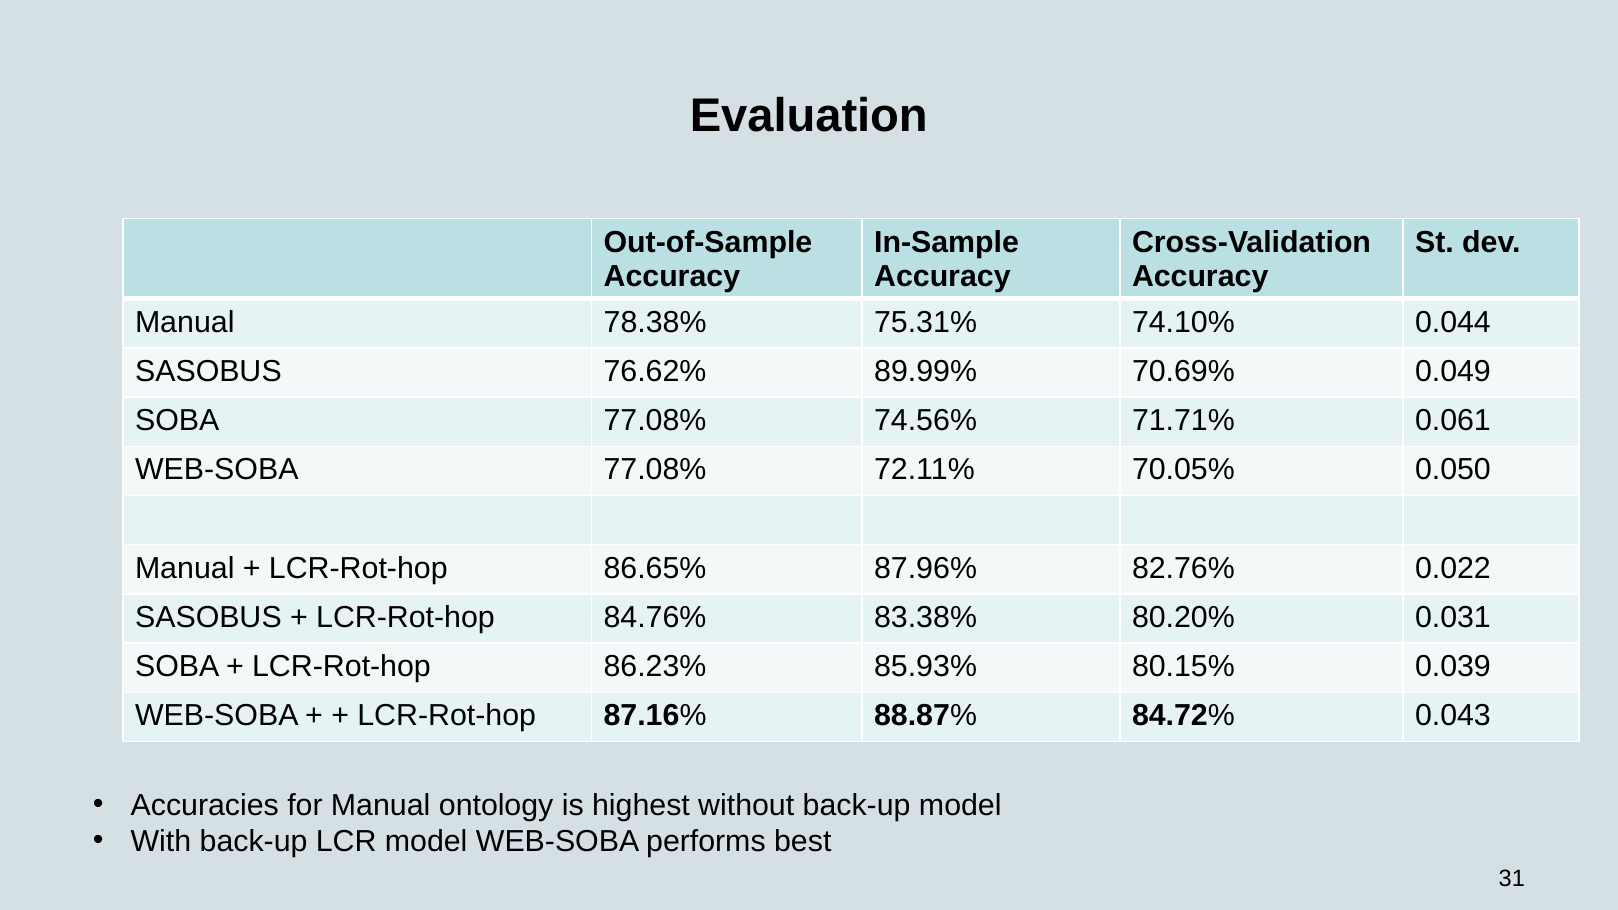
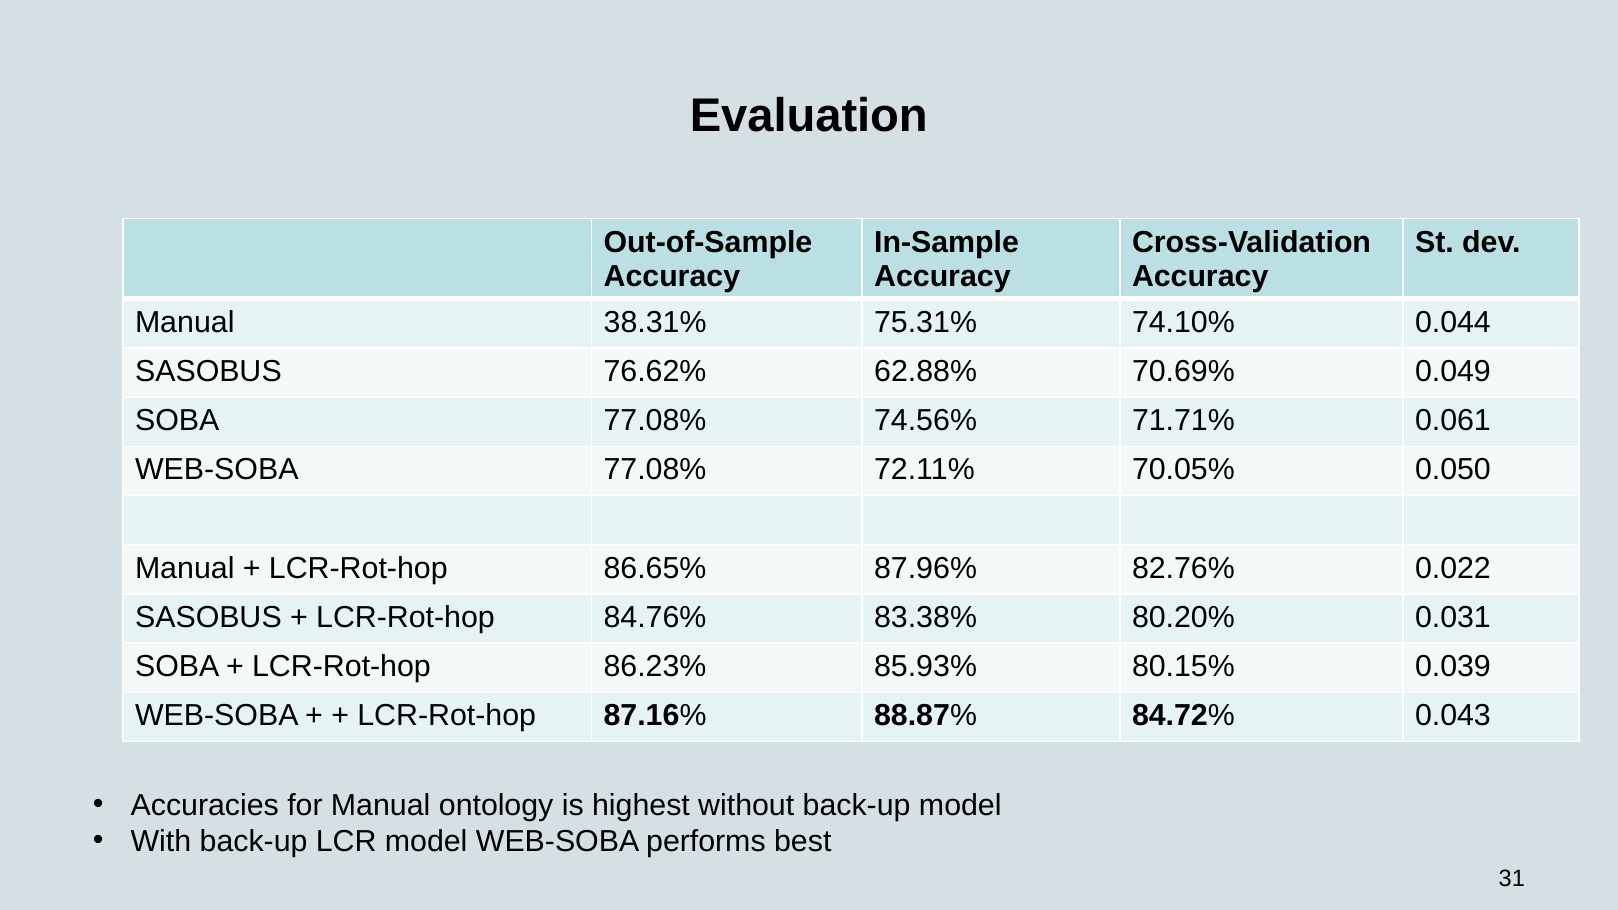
78.38%: 78.38% -> 38.31% (655, 322)
89.99%: 89.99% -> 62.88% (926, 371)
